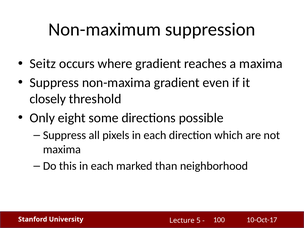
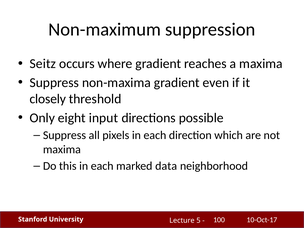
some: some -> input (104, 118)
than: than -> data (166, 166)
